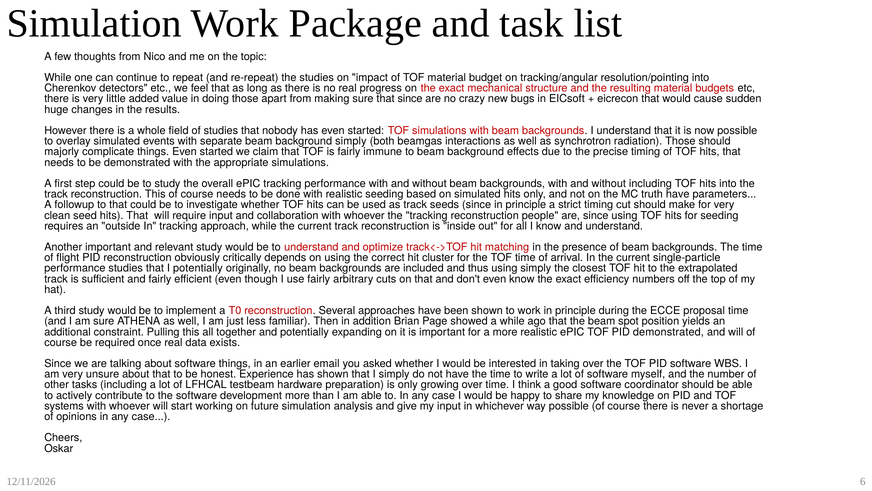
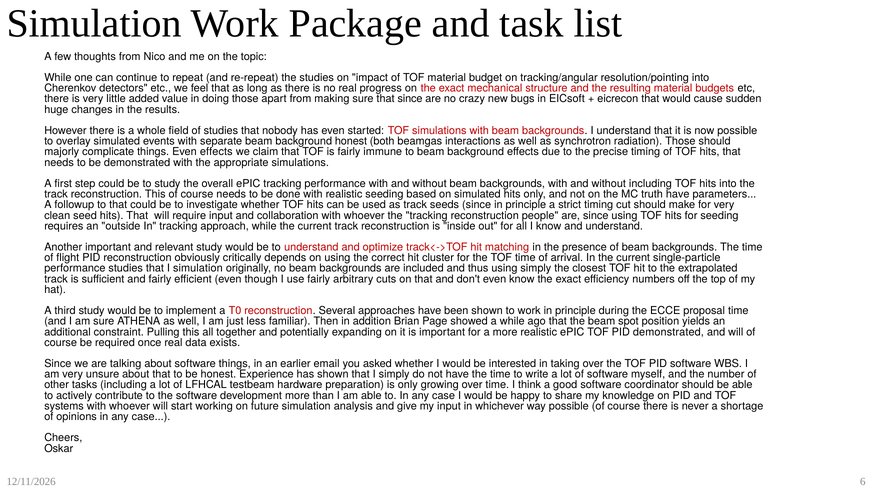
background simply: simply -> honest (351, 141)
things Even started: started -> effects (216, 152)
I potentially: potentially -> simulation (198, 268)
